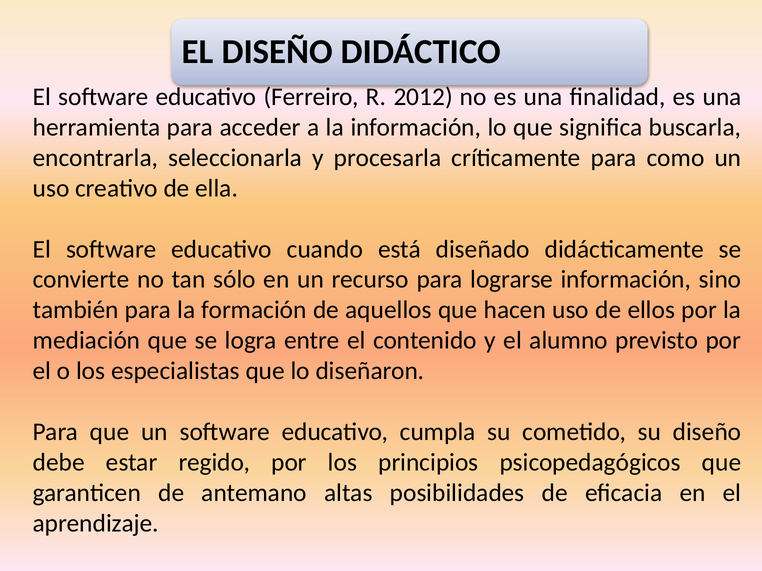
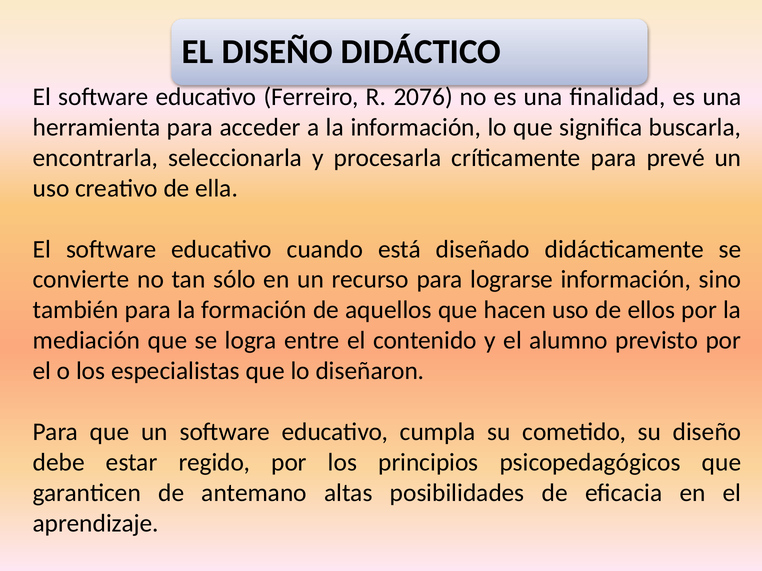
2012: 2012 -> 2076 (423, 97)
como: como -> prevé (676, 158)
